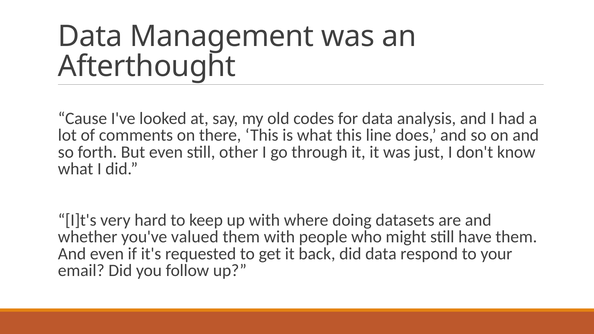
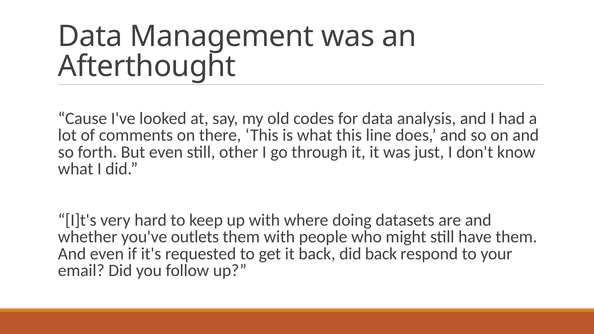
valued: valued -> outlets (195, 237)
did data: data -> back (381, 254)
